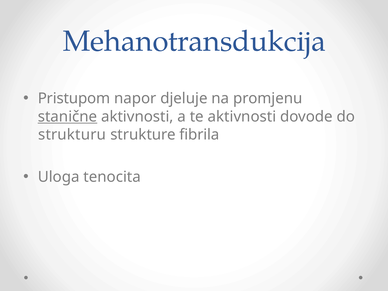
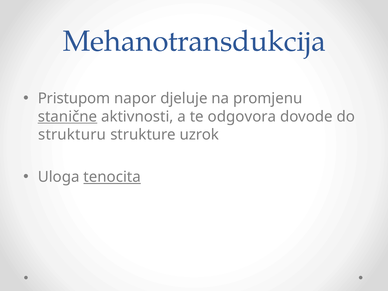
te aktivnosti: aktivnosti -> odgovora (242, 117)
fibrila: fibrila -> uzrok (199, 135)
tenocita underline: none -> present (112, 177)
